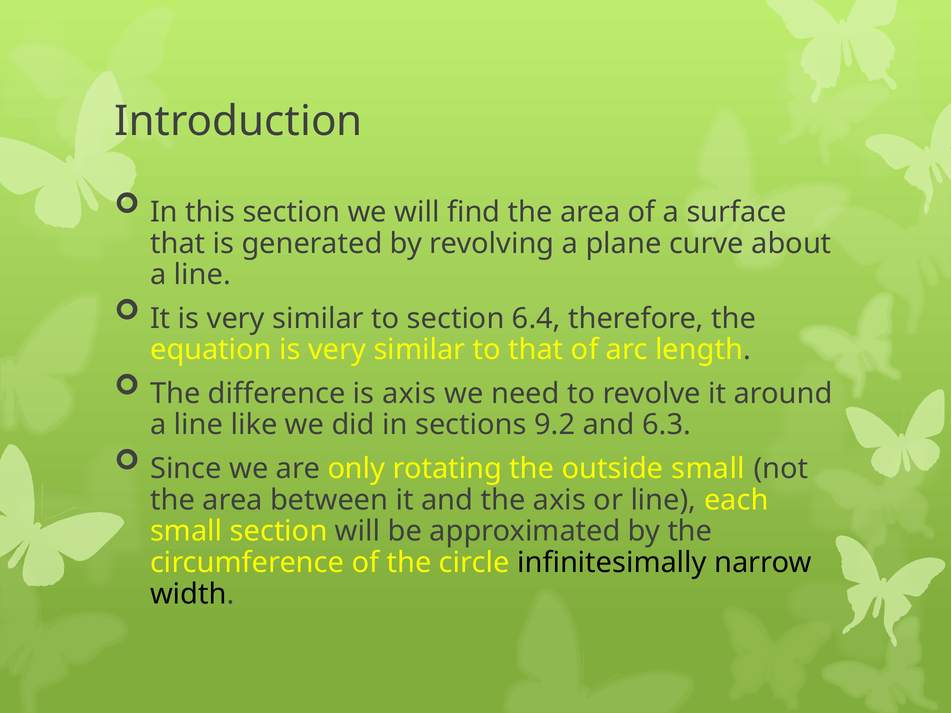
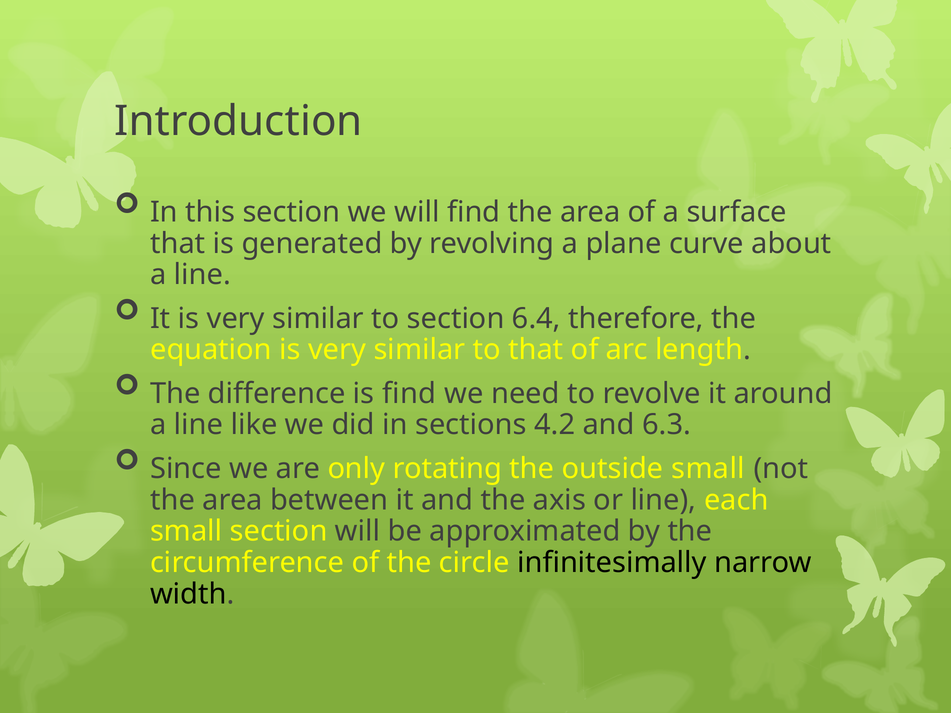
is axis: axis -> find (409, 394)
9.2: 9.2 -> 4.2 (555, 425)
